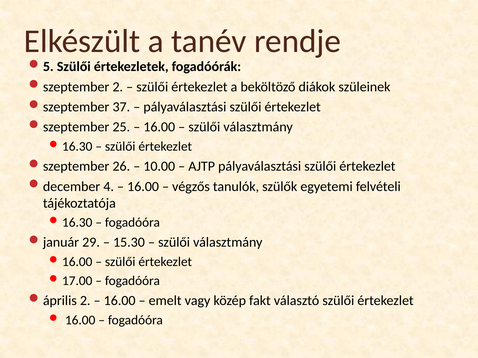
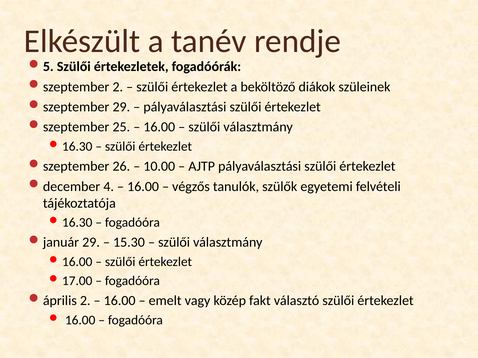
szeptember 37: 37 -> 29 (121, 107)
